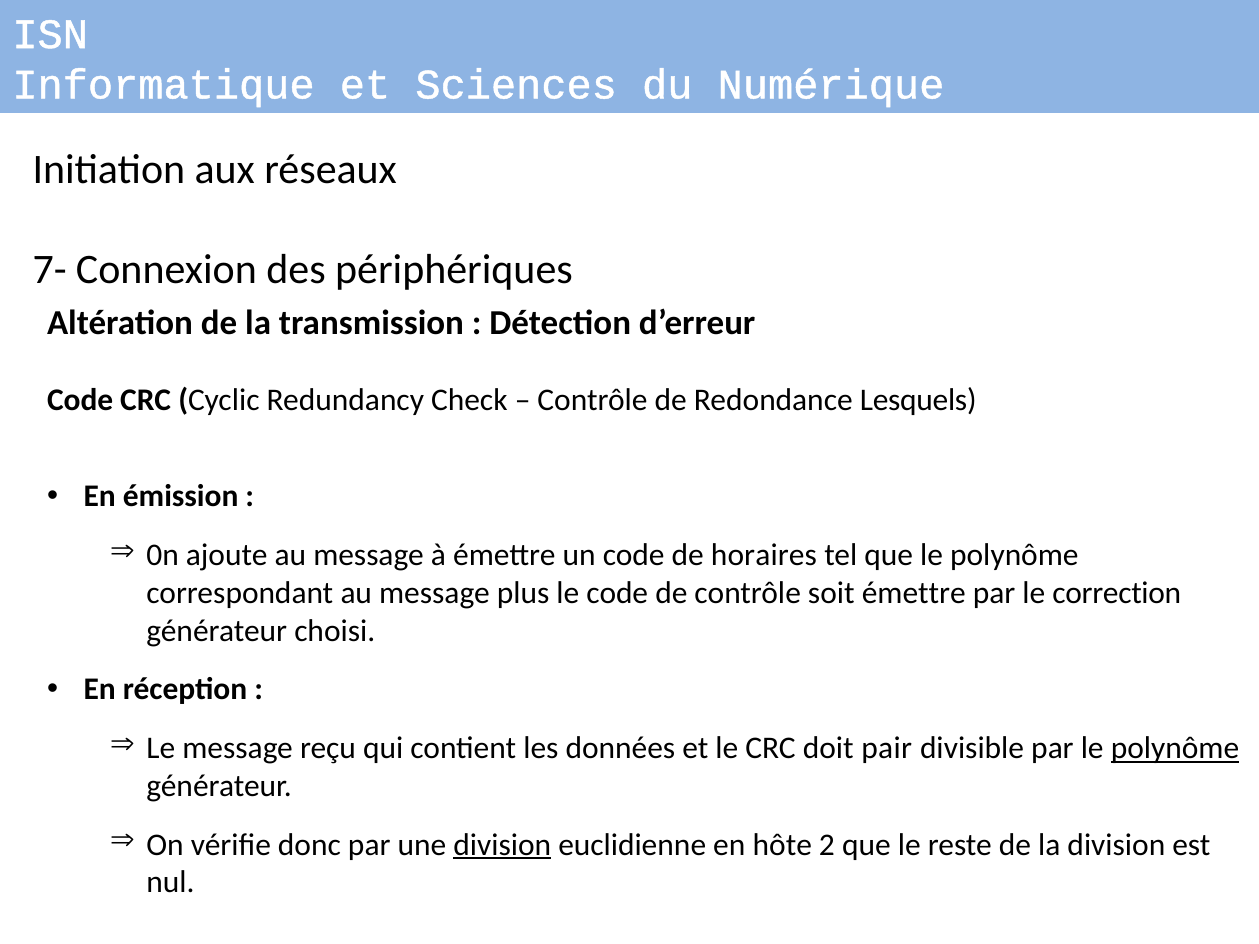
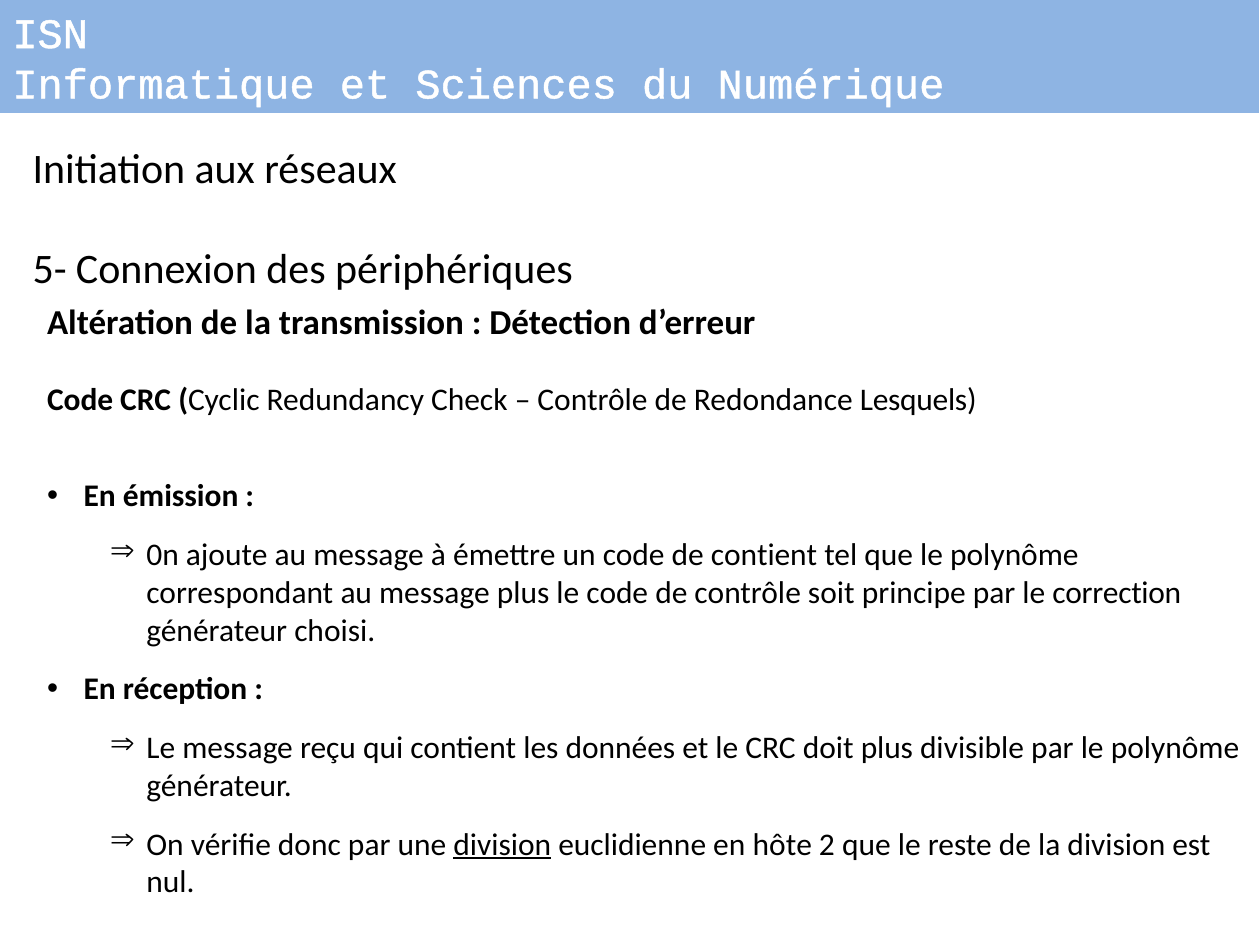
7-: 7- -> 5- (50, 270)
de horaires: horaires -> contient (764, 555)
soit émettre: émettre -> principe (914, 593)
doit pair: pair -> plus (887, 748)
polynôme underline: present -> none (1175, 748)
